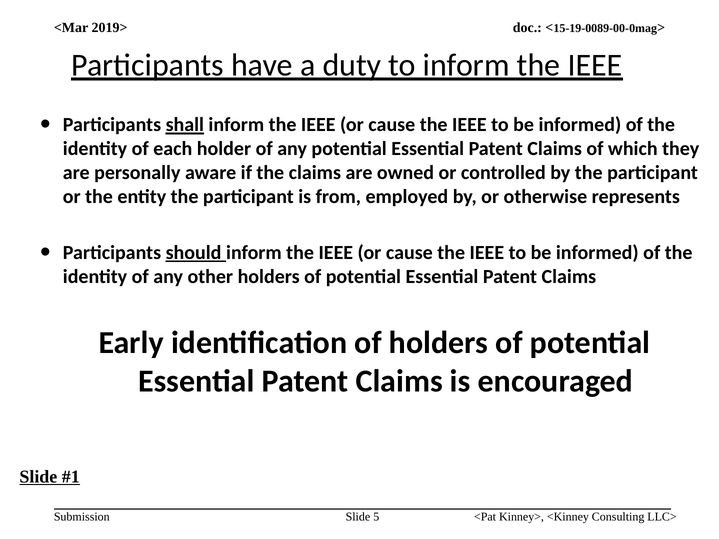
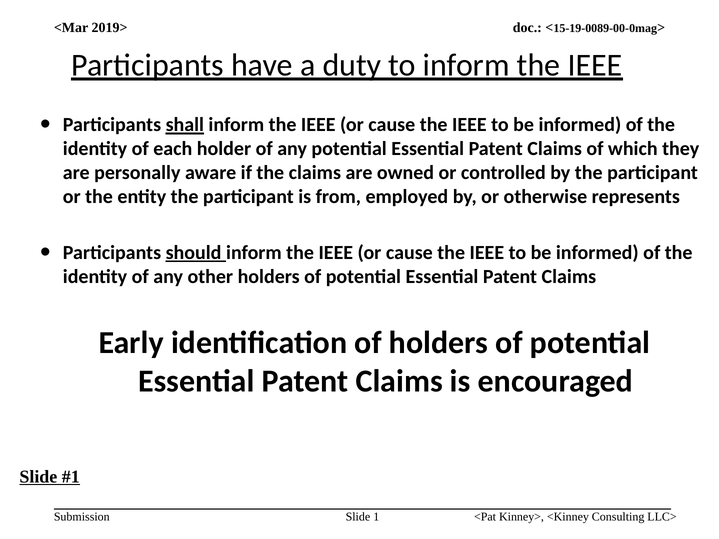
5: 5 -> 1 (376, 517)
